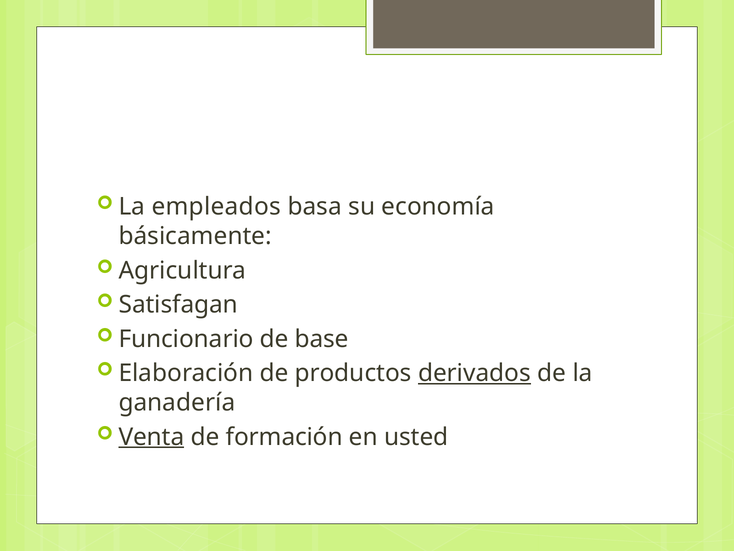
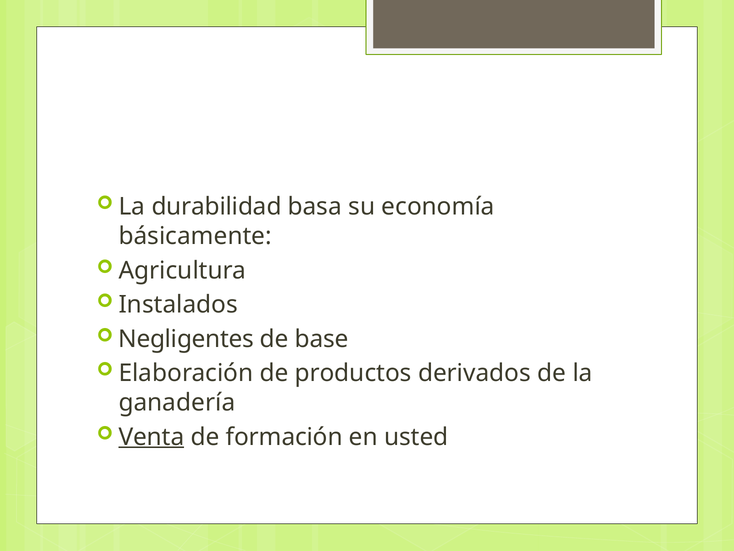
empleados: empleados -> durabilidad (217, 207)
Satisfagan: Satisfagan -> Instalados (178, 304)
Funcionario: Funcionario -> Negligentes (186, 339)
derivados underline: present -> none (474, 373)
